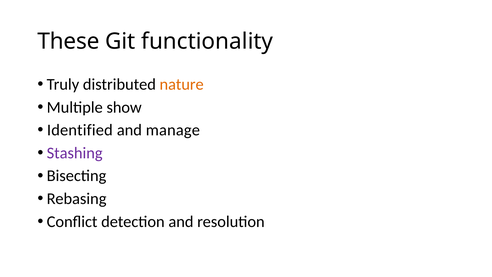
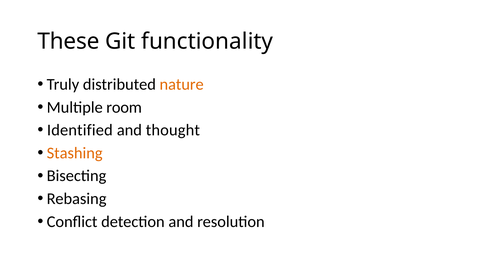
show: show -> room (124, 107)
manage: manage -> thought (173, 130)
Stashing colour: purple -> orange (75, 153)
